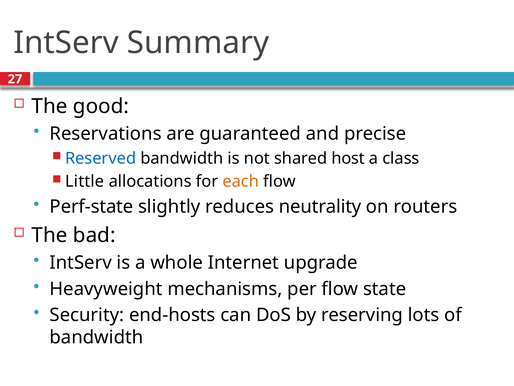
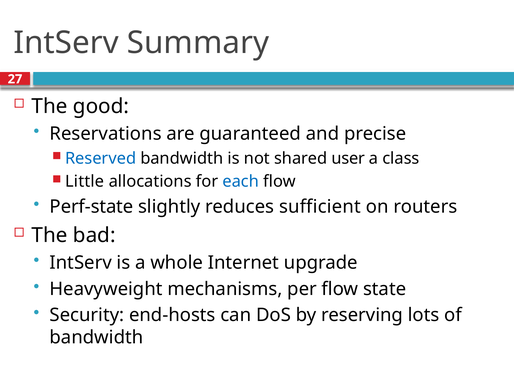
host: host -> user (348, 158)
each colour: orange -> blue (241, 181)
neutrality: neutrality -> sufficient (320, 206)
